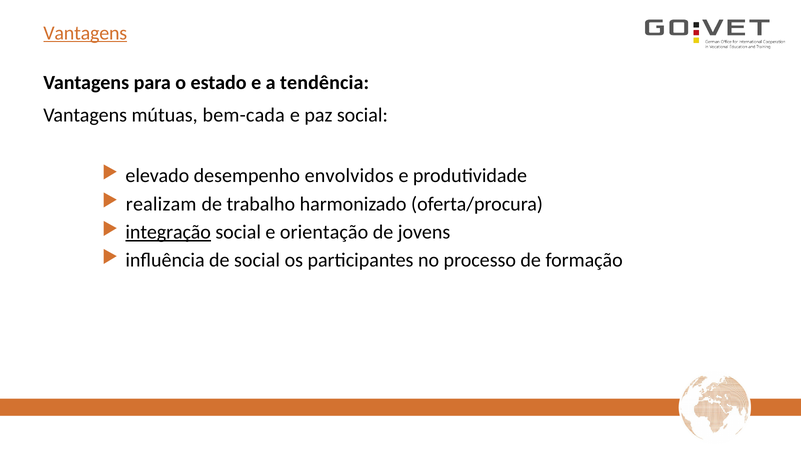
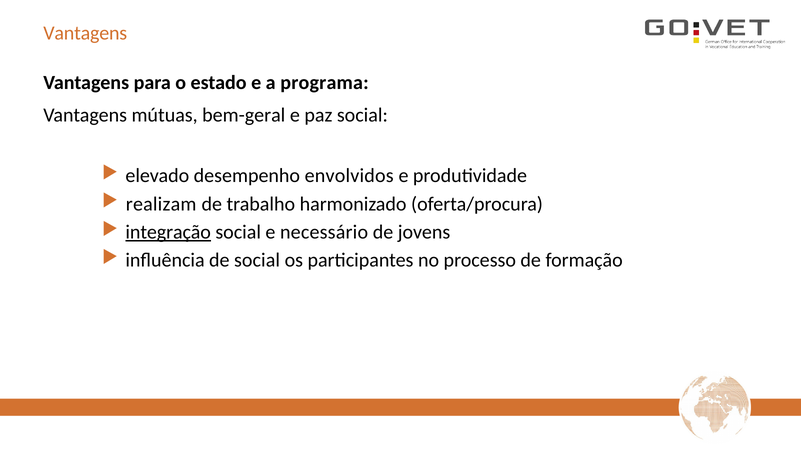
Vantagens underline: present -> none (85, 33)
tendência: tendência -> programa (324, 83)
bem-cada: bem-cada -> bem-geral (244, 115)
orientação: orientação -> necessário (324, 232)
